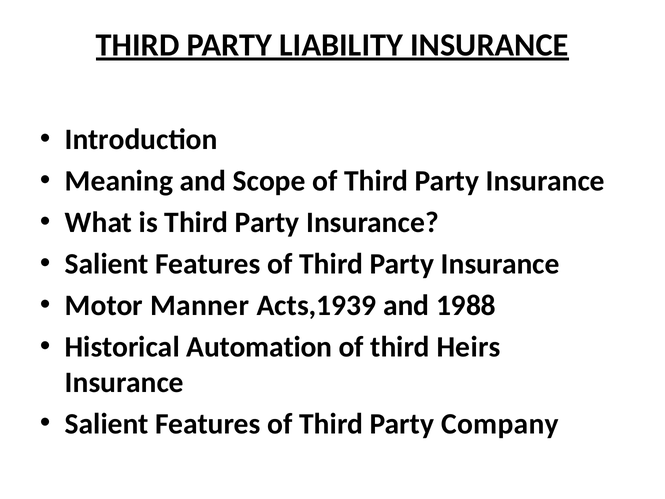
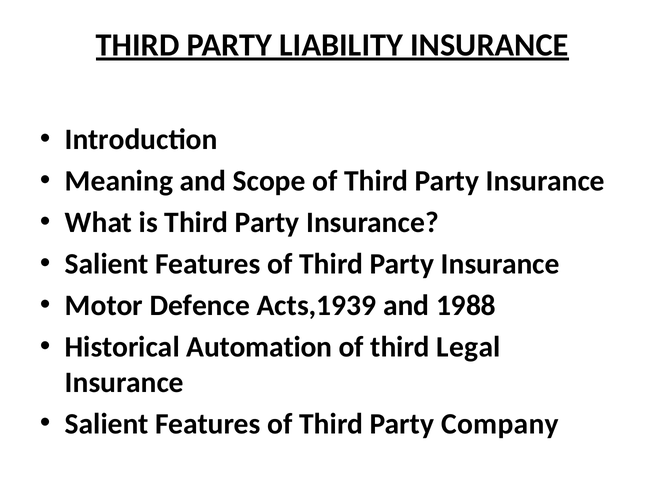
Manner: Manner -> Defence (200, 305)
Heirs: Heirs -> Legal (469, 347)
